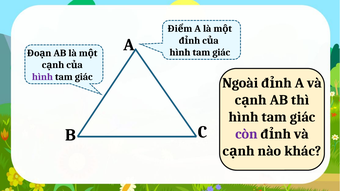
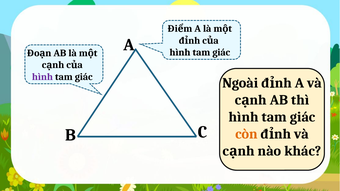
còn colour: purple -> orange (246, 134)
